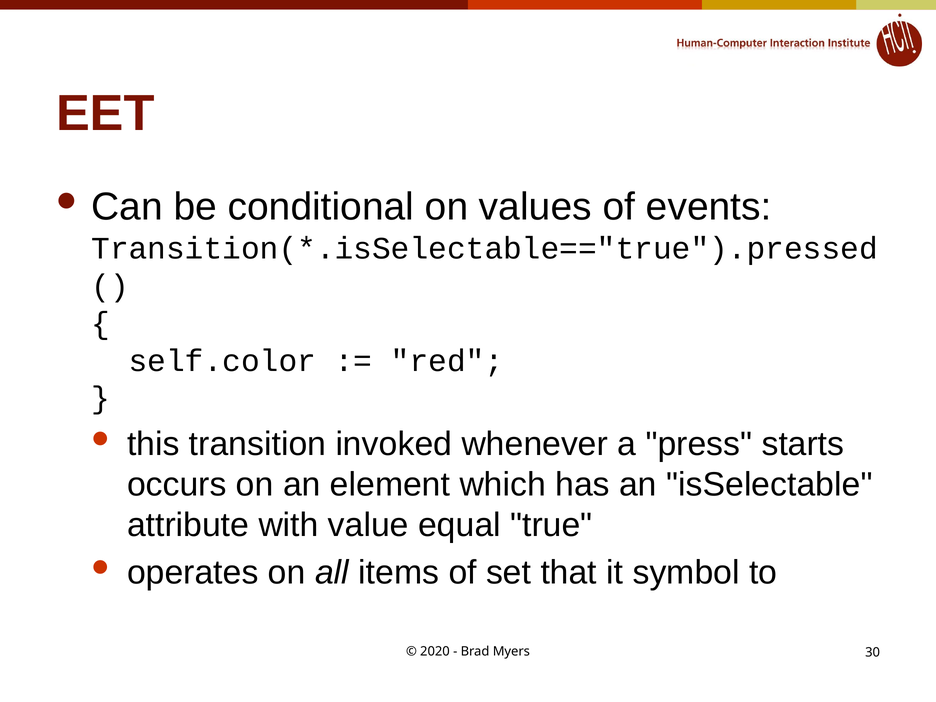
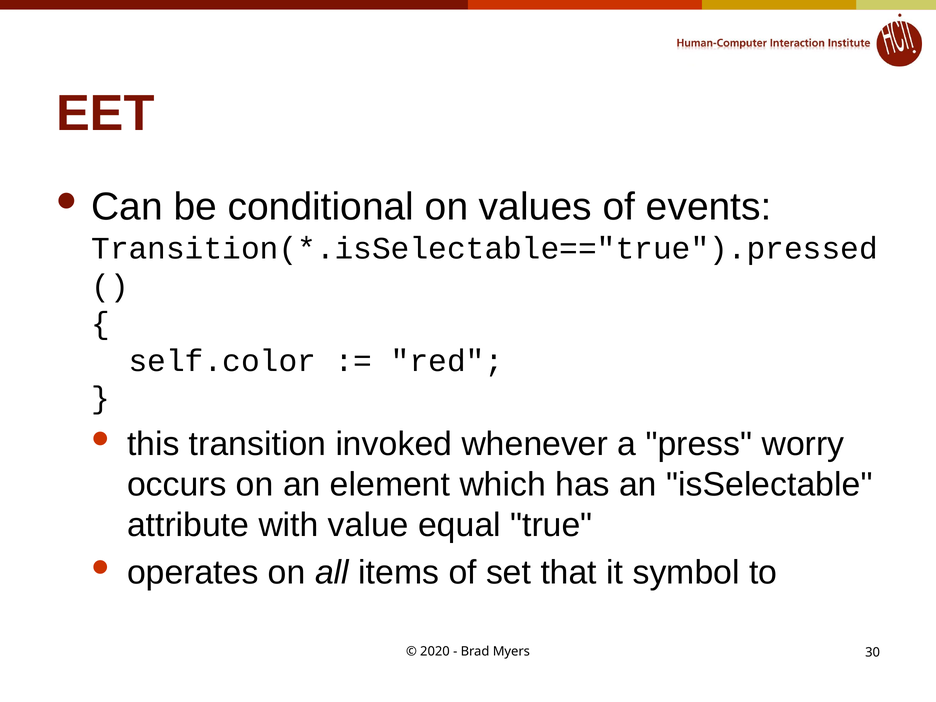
starts: starts -> worry (803, 444)
